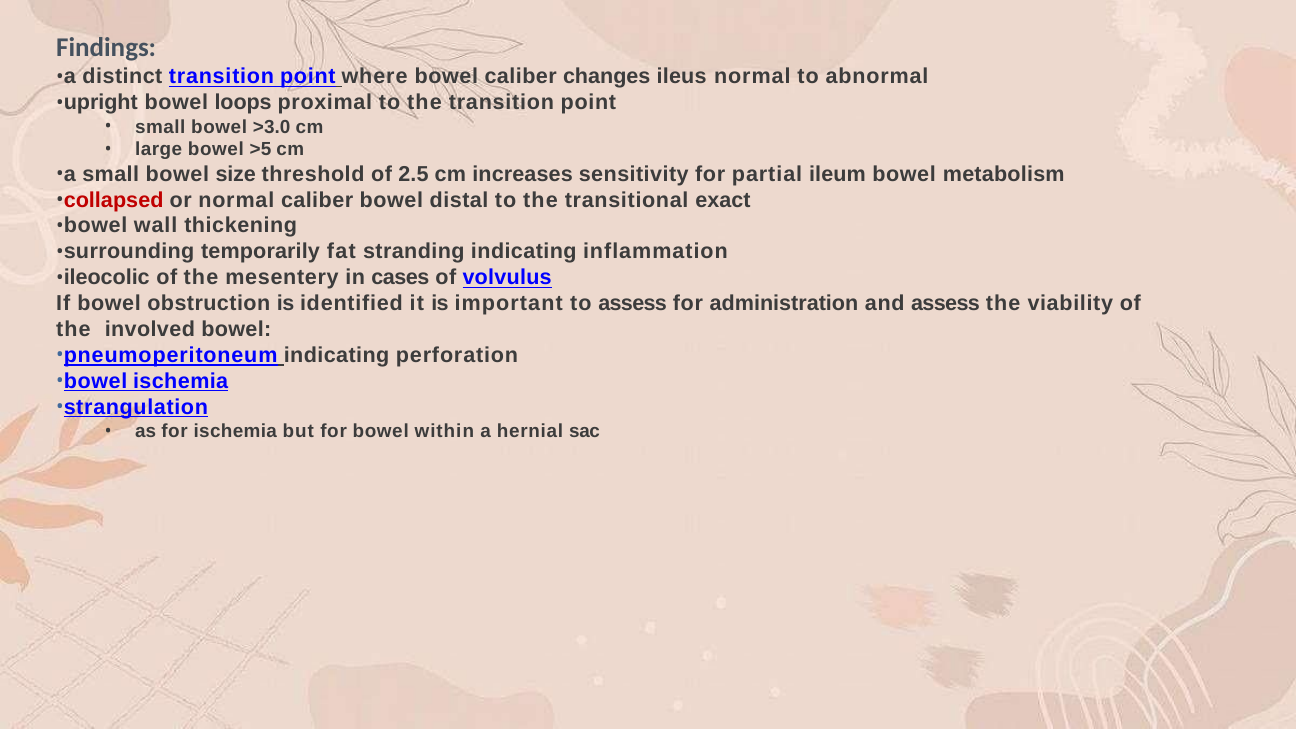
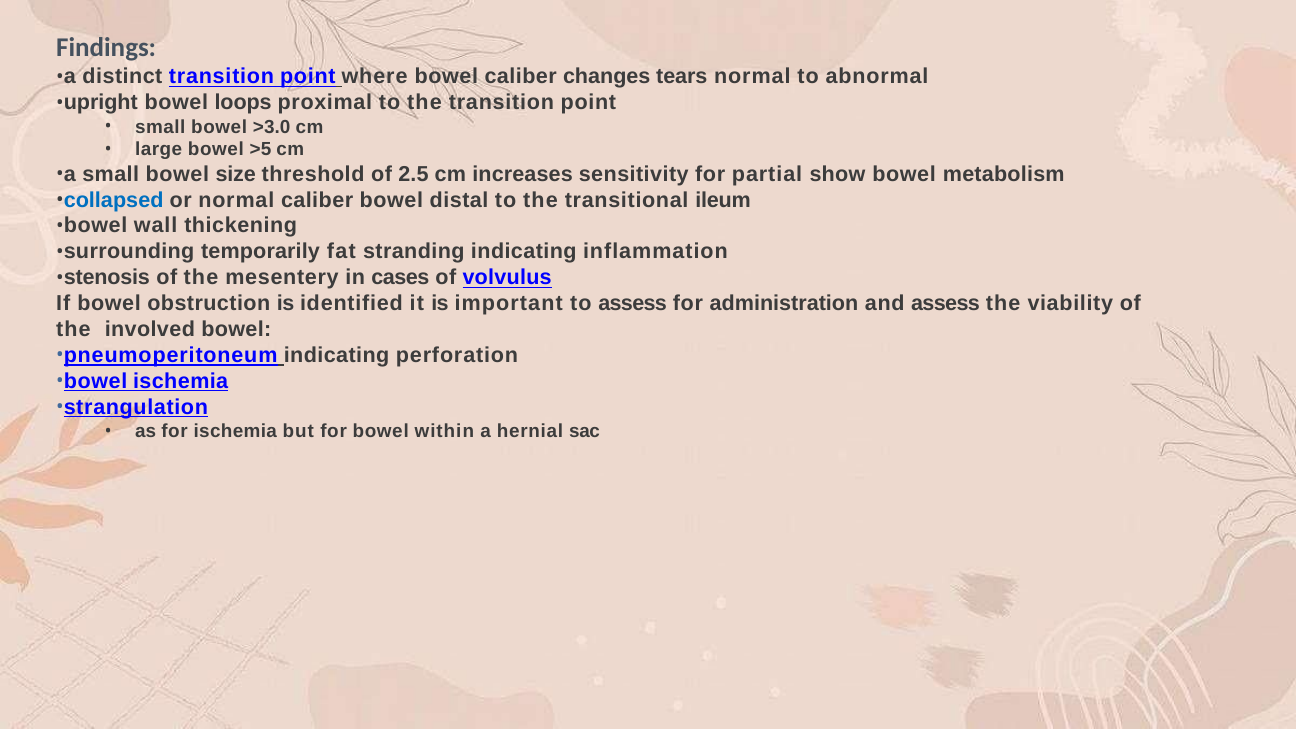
ileus: ileus -> tears (682, 77)
ileum: ileum -> show (837, 174)
collapsed colour: red -> blue (114, 200)
exact: exact -> ileum (723, 200)
ileocolic: ileocolic -> stenosis (107, 278)
